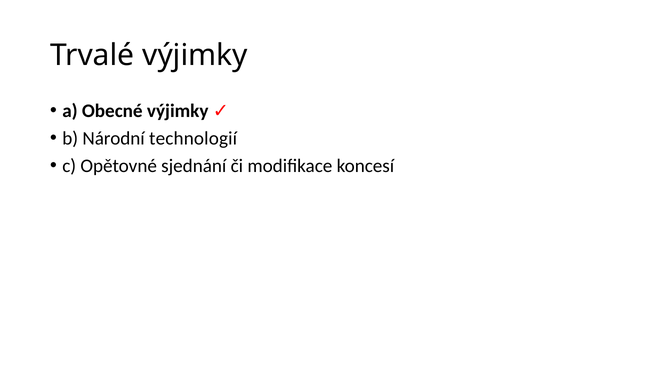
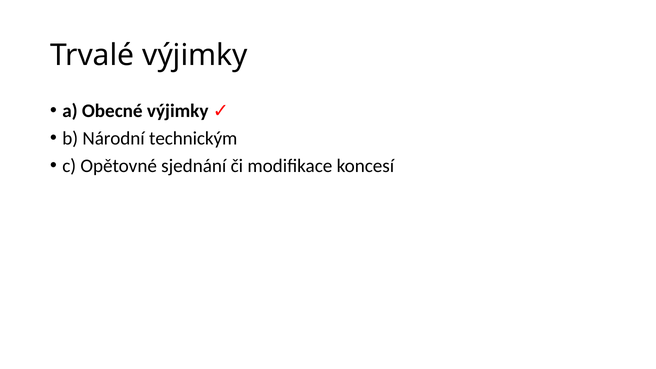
technologií: technologií -> technickým (193, 138)
